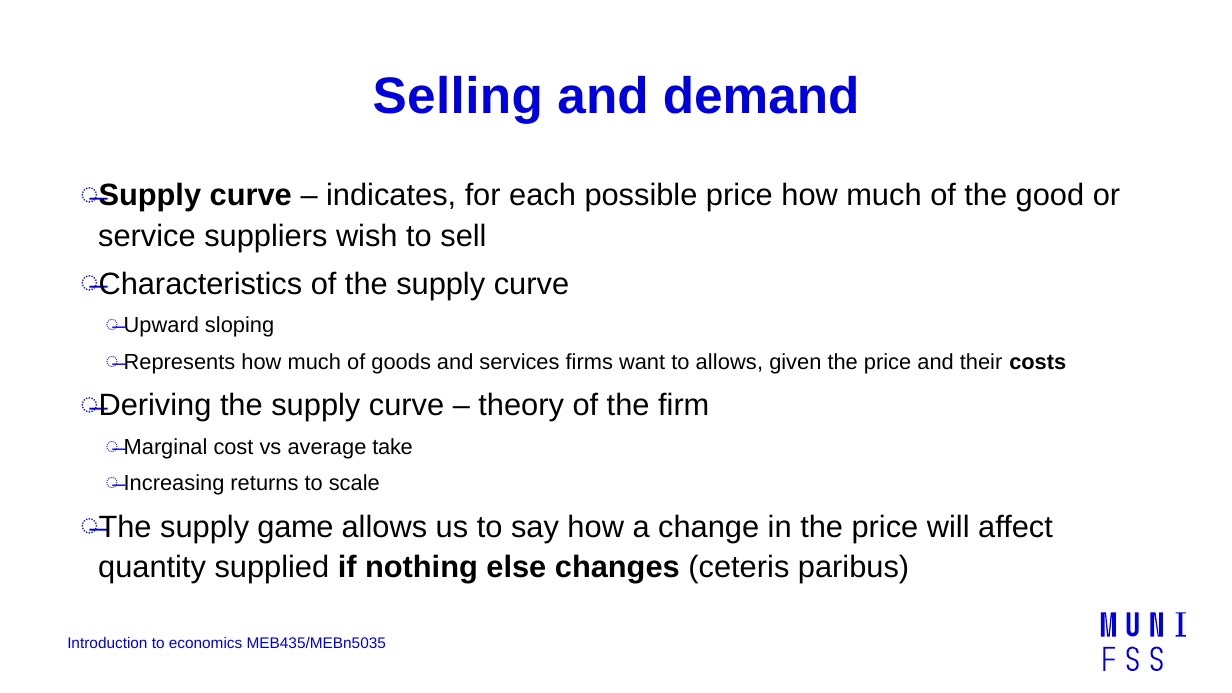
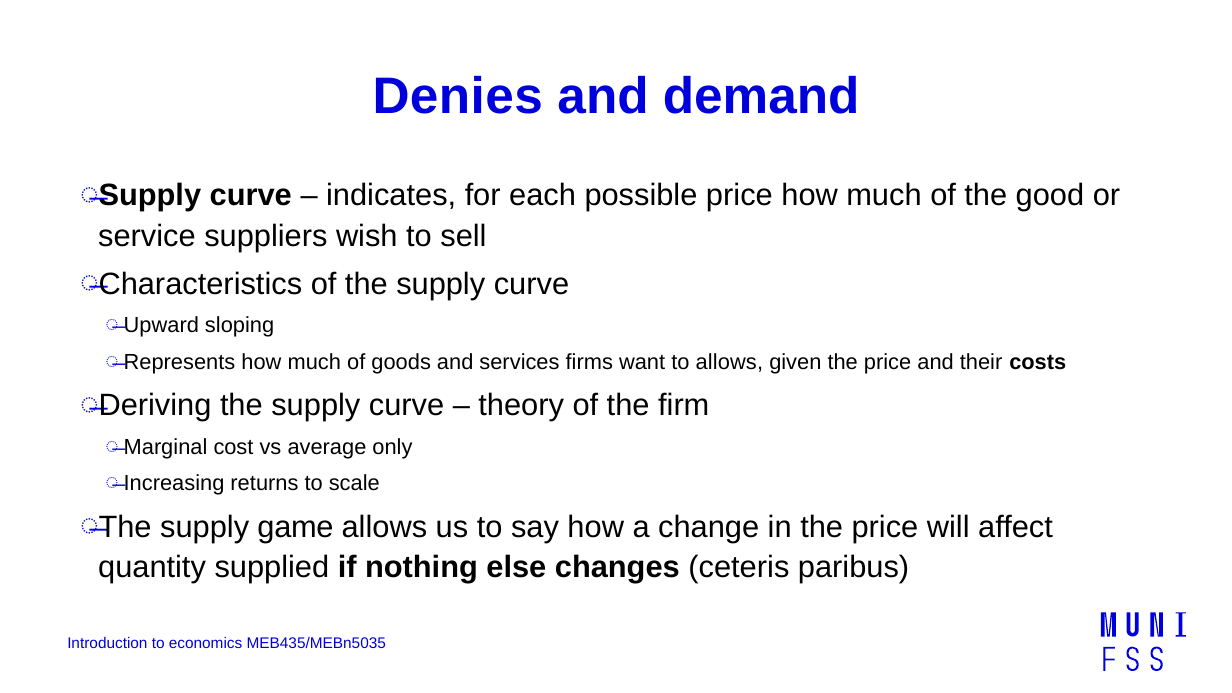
Selling: Selling -> Denies (458, 97)
take: take -> only (392, 447)
